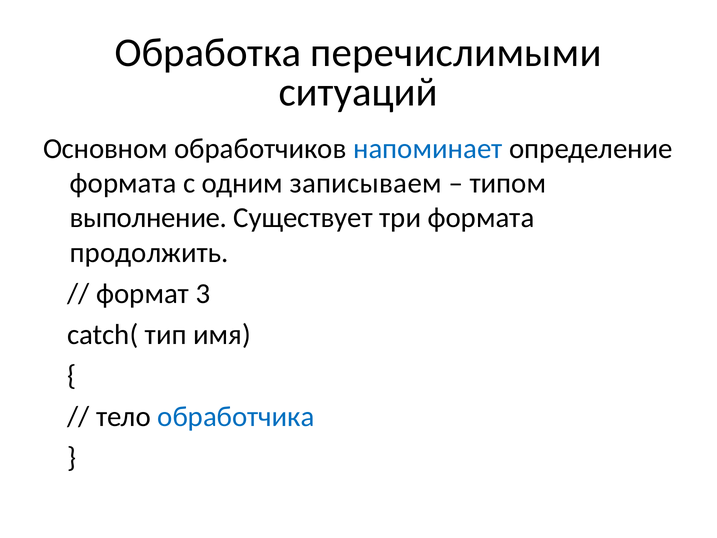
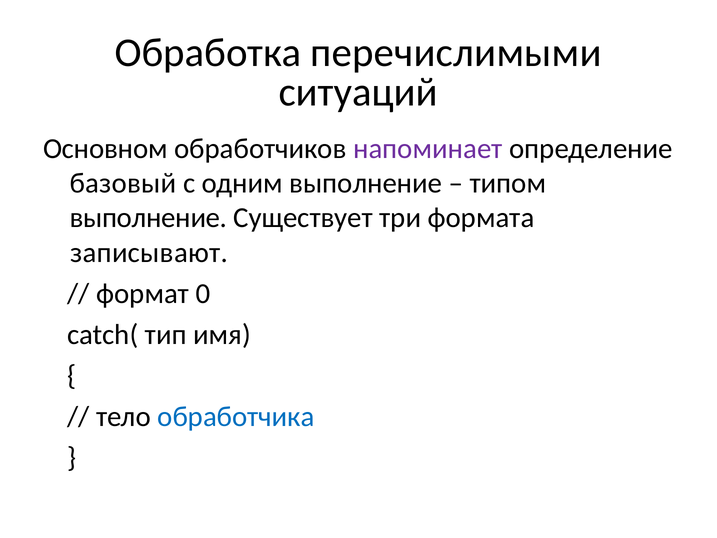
напоминает colour: blue -> purple (428, 148)
формата: формата -> базовый (123, 183)
одним записываем: записываем -> выполнение (366, 183)
продолжить: продолжить -> записывают (149, 252)
3: 3 -> 0 (203, 293)
